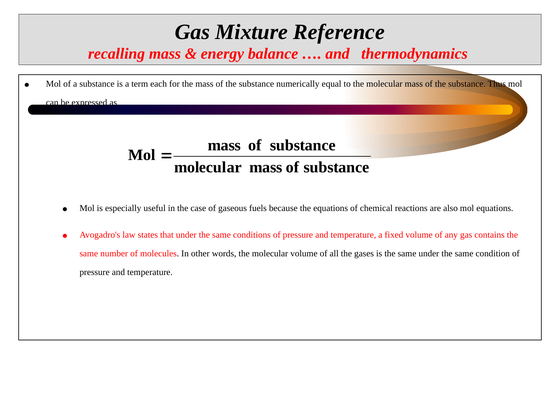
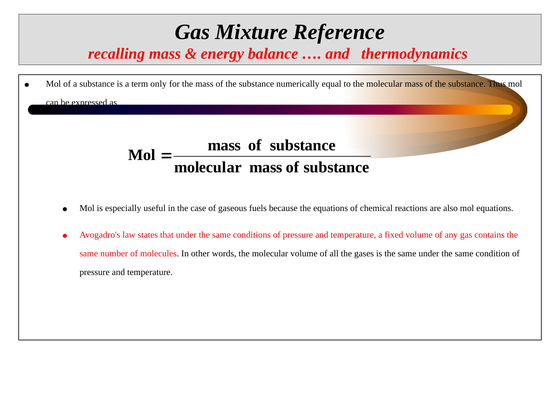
each: each -> only (159, 84)
